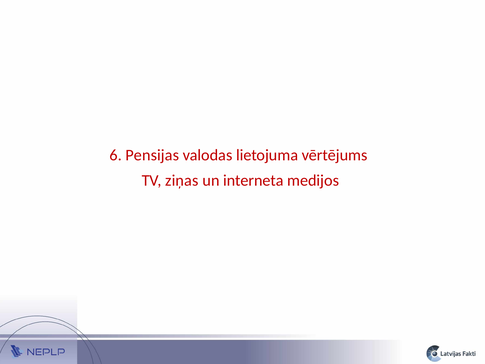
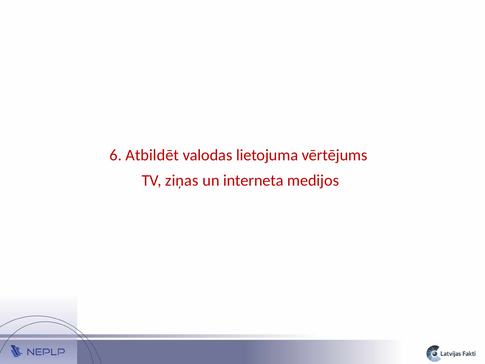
Pensijas: Pensijas -> Atbildēt (152, 155)
